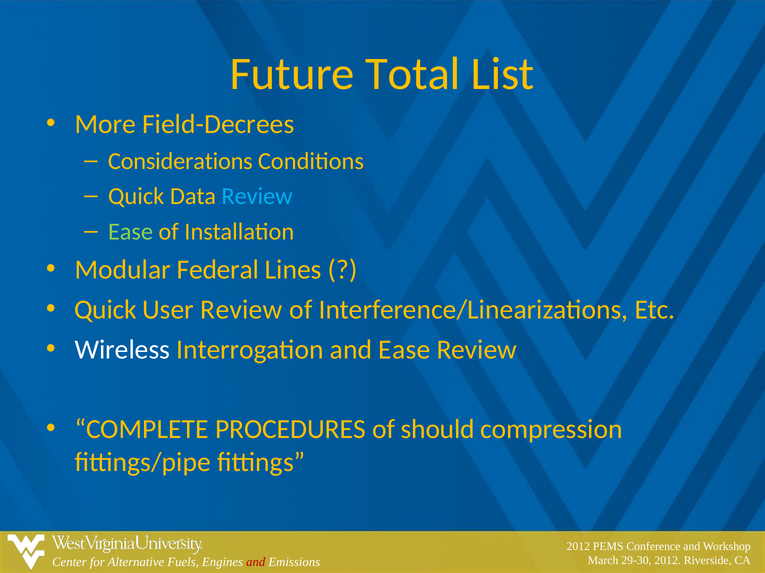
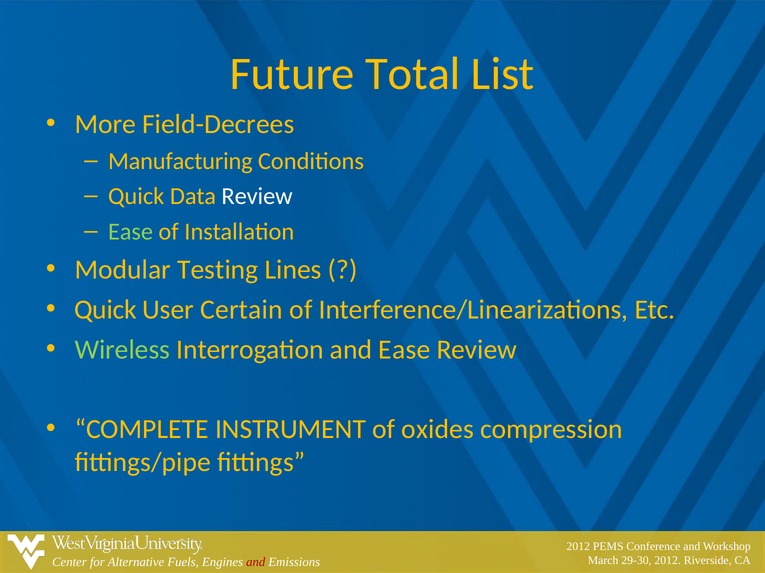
Considerations: Considerations -> Manufacturing (180, 161)
Review colour: light blue -> white (257, 197)
Federal: Federal -> Testing (218, 270)
User Review: Review -> Certain (242, 310)
Wireless colour: white -> light green (122, 350)
PROCEDURES: PROCEDURES -> INSTRUMENT (291, 430)
should: should -> oxides (438, 430)
